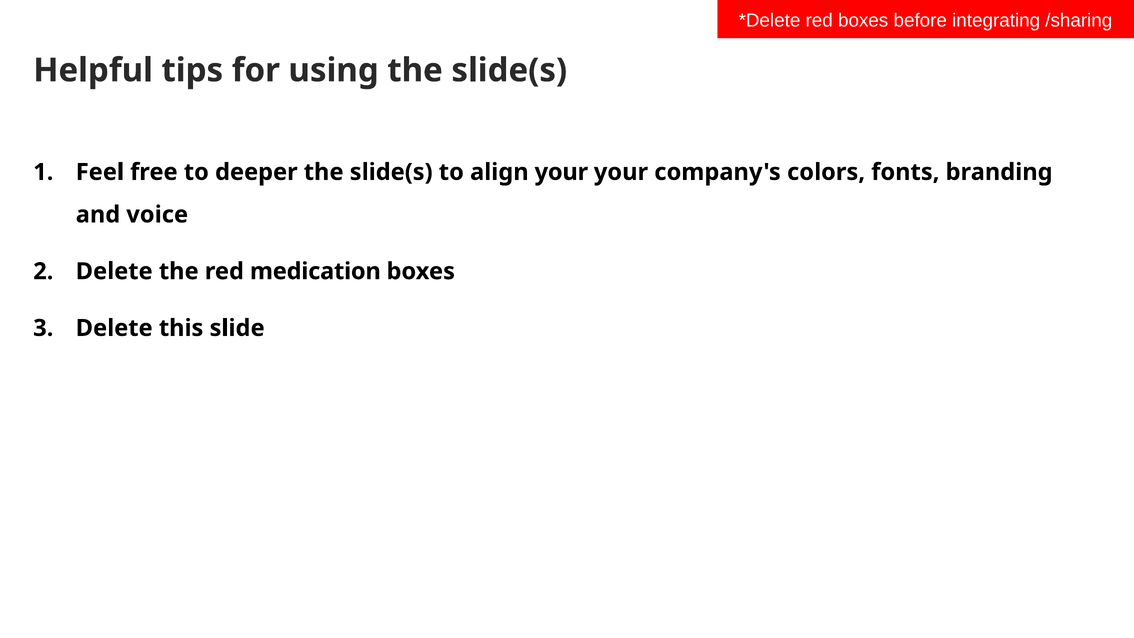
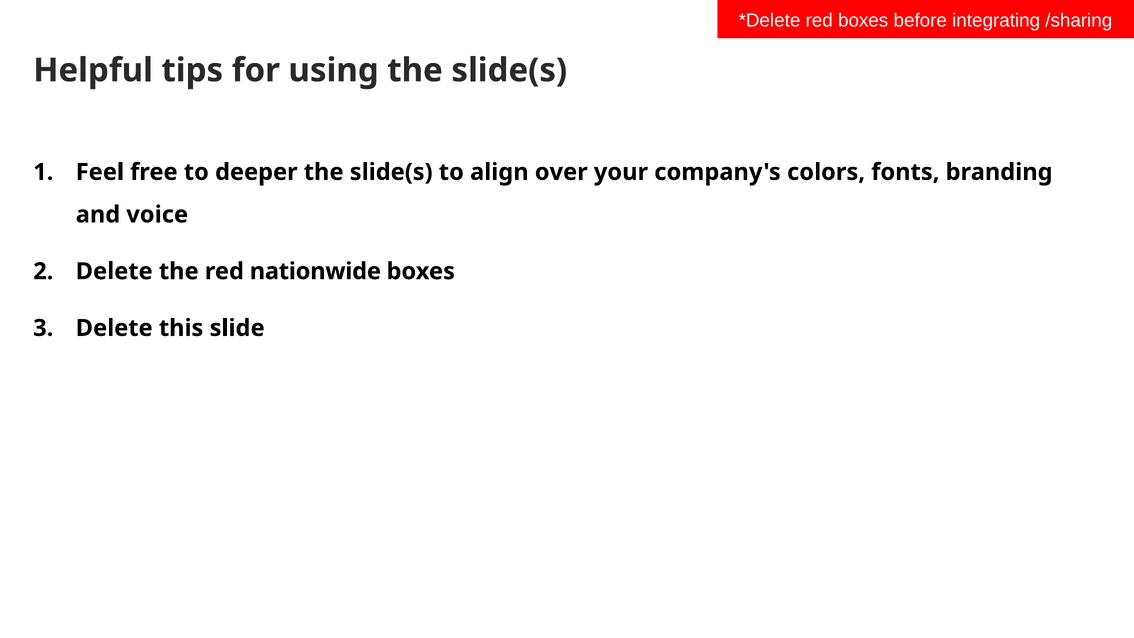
align your: your -> over (561, 172)
medication: medication -> nationwide (315, 271)
